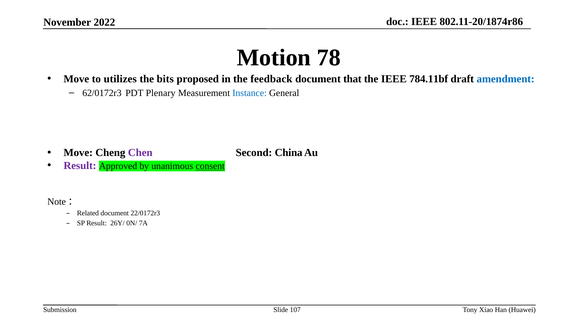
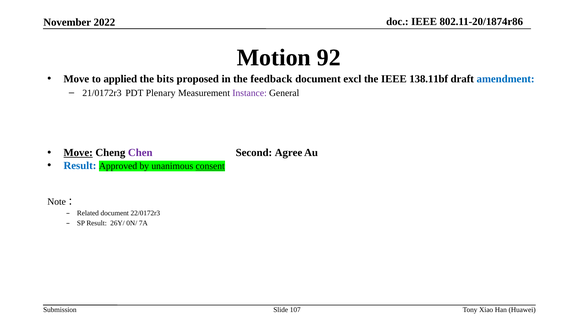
78: 78 -> 92 (329, 58)
utilizes: utilizes -> applied (120, 79)
that: that -> excl (352, 79)
784.11bf: 784.11bf -> 138.11bf (429, 79)
62/0172r3: 62/0172r3 -> 21/0172r3 (102, 93)
Instance colour: blue -> purple (250, 93)
Move underline: none -> present (78, 153)
China: China -> Agree (289, 153)
Result colour: purple -> blue (80, 166)
